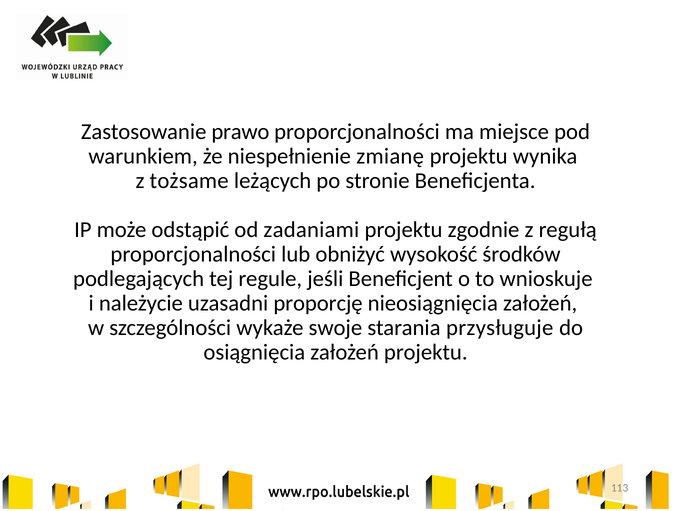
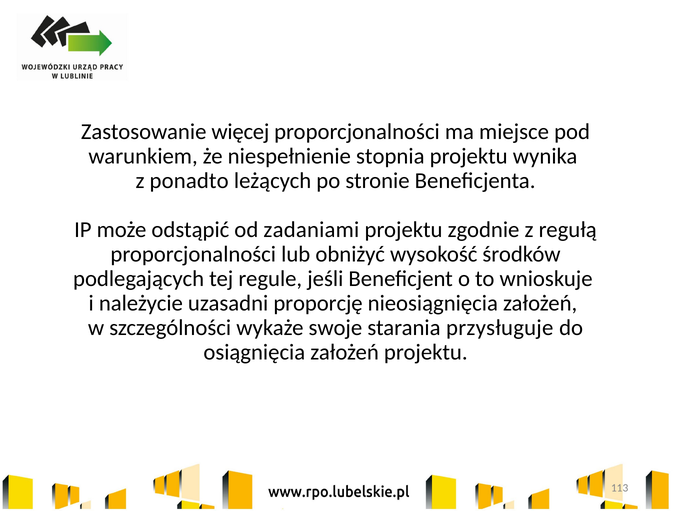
prawo: prawo -> więcej (240, 132)
zmianę: zmianę -> stopnia (390, 156)
tożsame: tożsame -> ponadto (189, 181)
